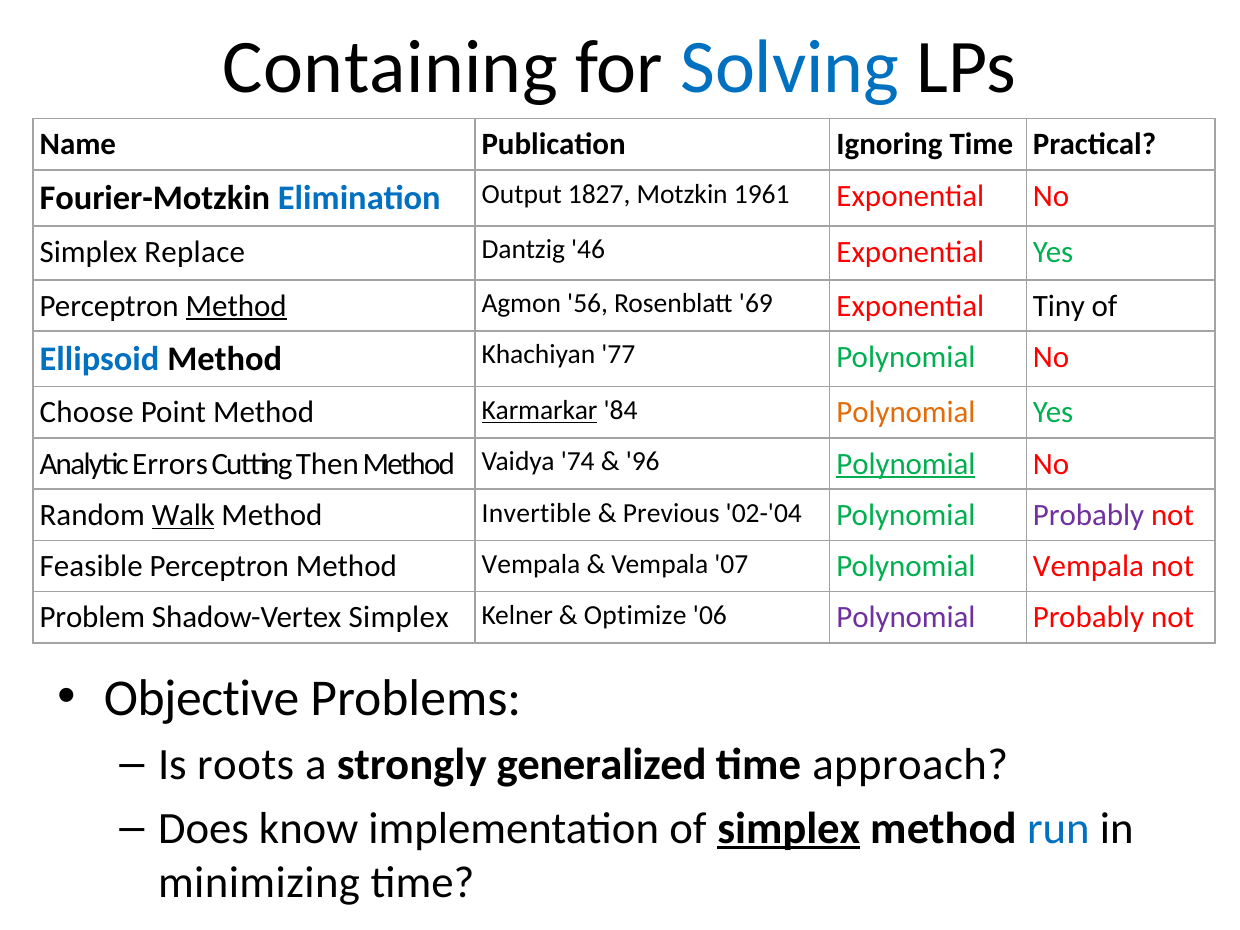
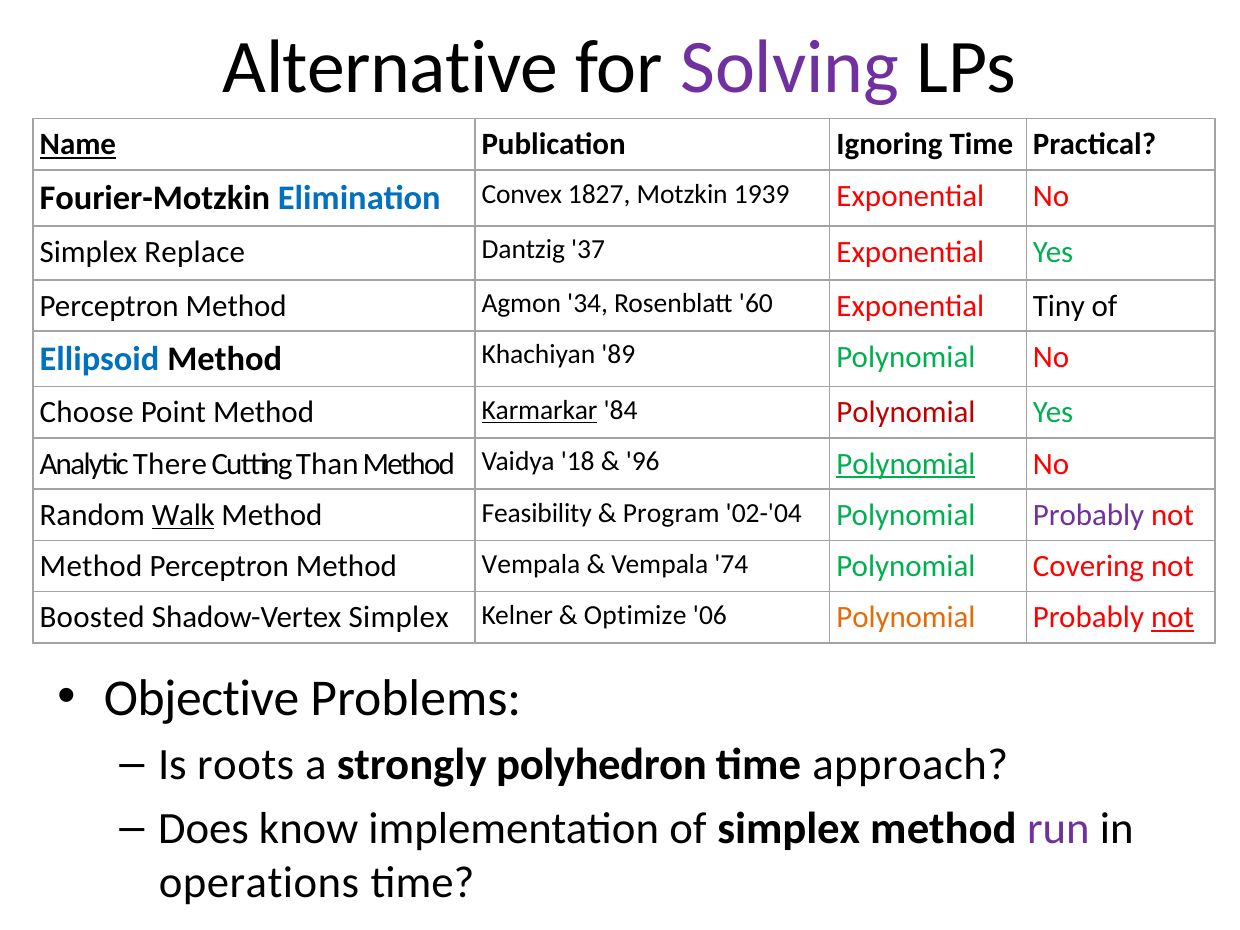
Containing: Containing -> Alternative (391, 68)
Solving colour: blue -> purple (790, 68)
Name underline: none -> present (78, 145)
Output: Output -> Convex (522, 194)
1961: 1961 -> 1939 (762, 194)
46: 46 -> 37 (588, 250)
Method underline: present -> none (236, 306)
56: 56 -> 34 (588, 304)
69: 69 -> 60 (756, 304)
77: 77 -> 89 (618, 355)
Polynomial colour: orange -> red (906, 413)
Errors: Errors -> There (170, 464)
Then: Then -> Than (327, 464)
74: 74 -> 18 (578, 462)
Invertible: Invertible -> Feasibility (537, 513)
Previous: Previous -> Program (671, 513)
Feasible: Feasible -> Method (91, 566)
07: 07 -> 74 (731, 564)
Polynomial Vempala: Vempala -> Covering (1089, 566)
Problem: Problem -> Boosted (92, 618)
Polynomial colour: purple -> orange (906, 618)
not underline: none -> present (1173, 618)
generalized: generalized -> polyhedron (602, 765)
simplex underline: present -> none (789, 829)
run colour: blue -> purple (1058, 829)
minimizing: minimizing -> operations (259, 882)
